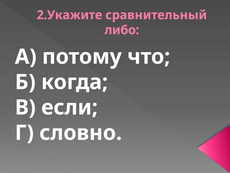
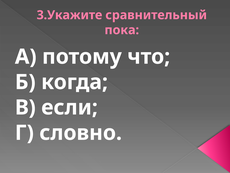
2.Укажите: 2.Укажите -> 3.Укажите (69, 15)
либо: либо -> пока (122, 30)
